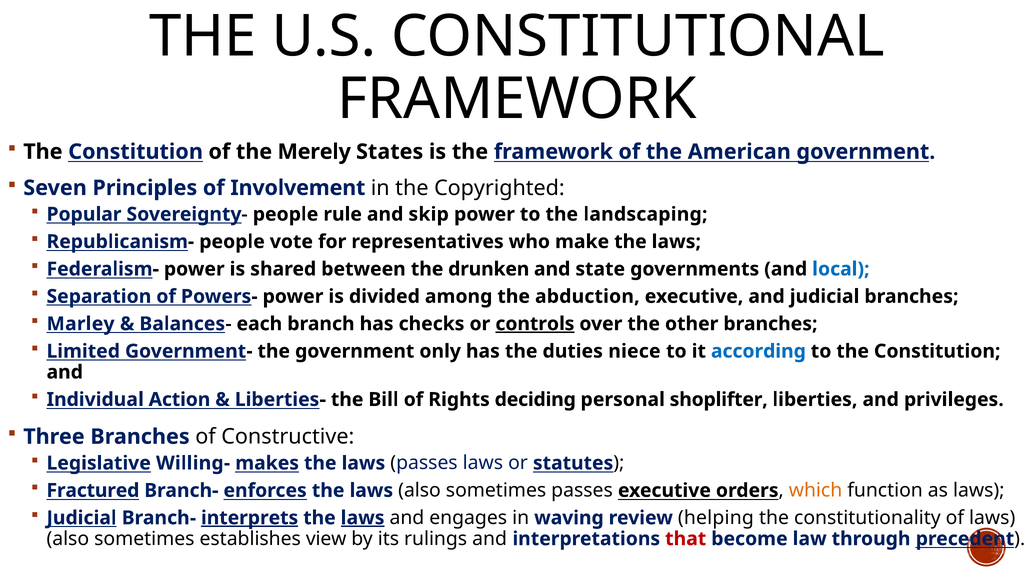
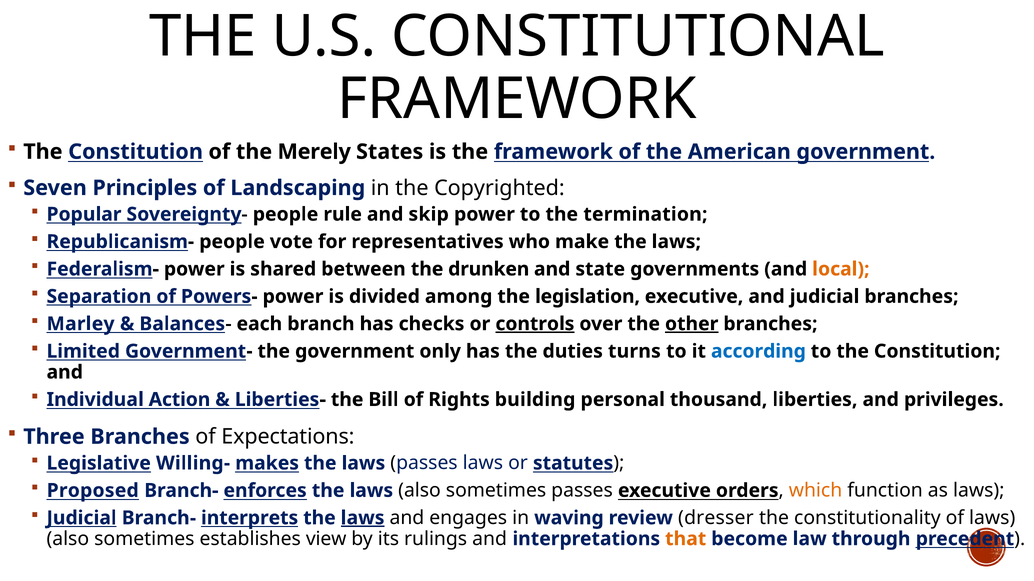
Involvement: Involvement -> Landscaping (298, 188)
landscaping: landscaping -> termination (645, 215)
local colour: blue -> orange (841, 269)
abduction: abduction -> legislation (587, 297)
other underline: none -> present (692, 324)
niece: niece -> turns (634, 352)
deciding: deciding -> building (535, 400)
shoplifter: shoplifter -> thousand (719, 400)
Constructive: Constructive -> Expectations (288, 437)
Fractured: Fractured -> Proposed (93, 491)
interprets underline: present -> none (250, 518)
helping: helping -> dresser (716, 518)
that colour: red -> orange (686, 539)
